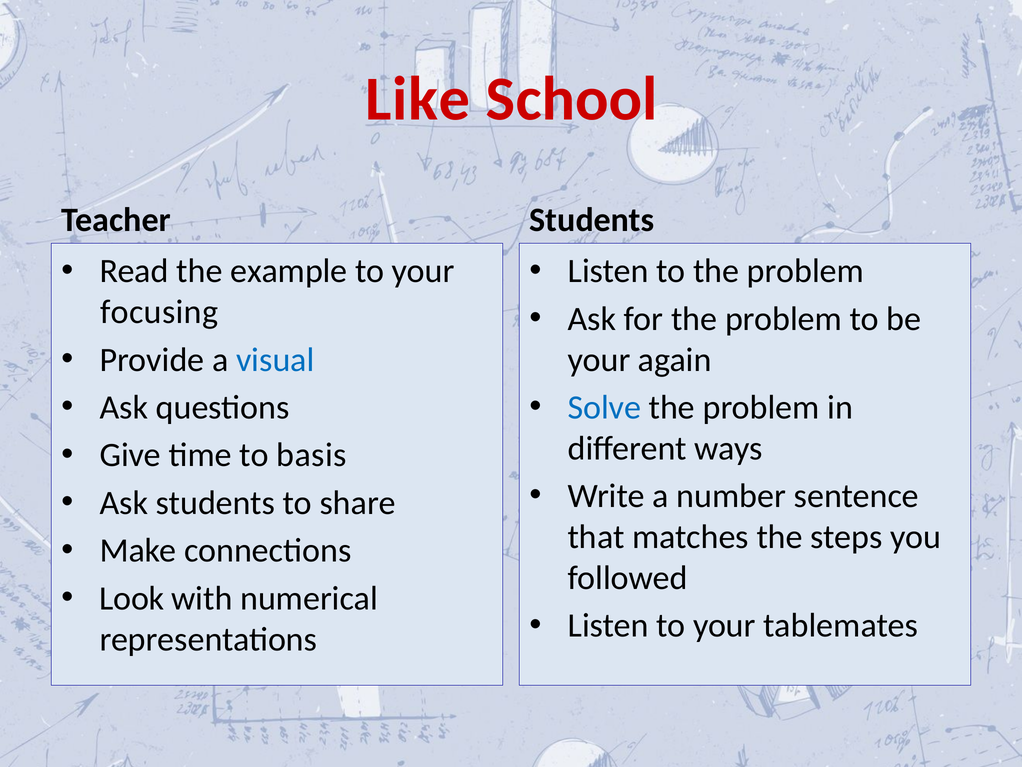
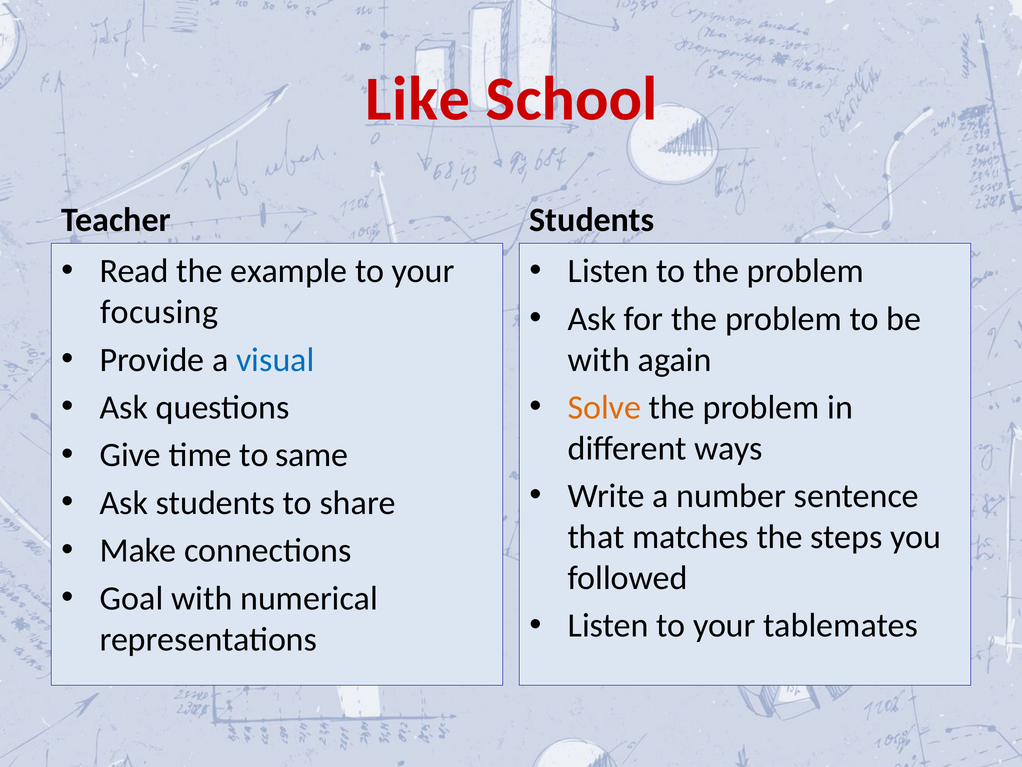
your: your -> with (599, 360)
Solve colour: blue -> orange (604, 407)
basis: basis -> same (312, 455)
Look: Look -> Goal (132, 598)
